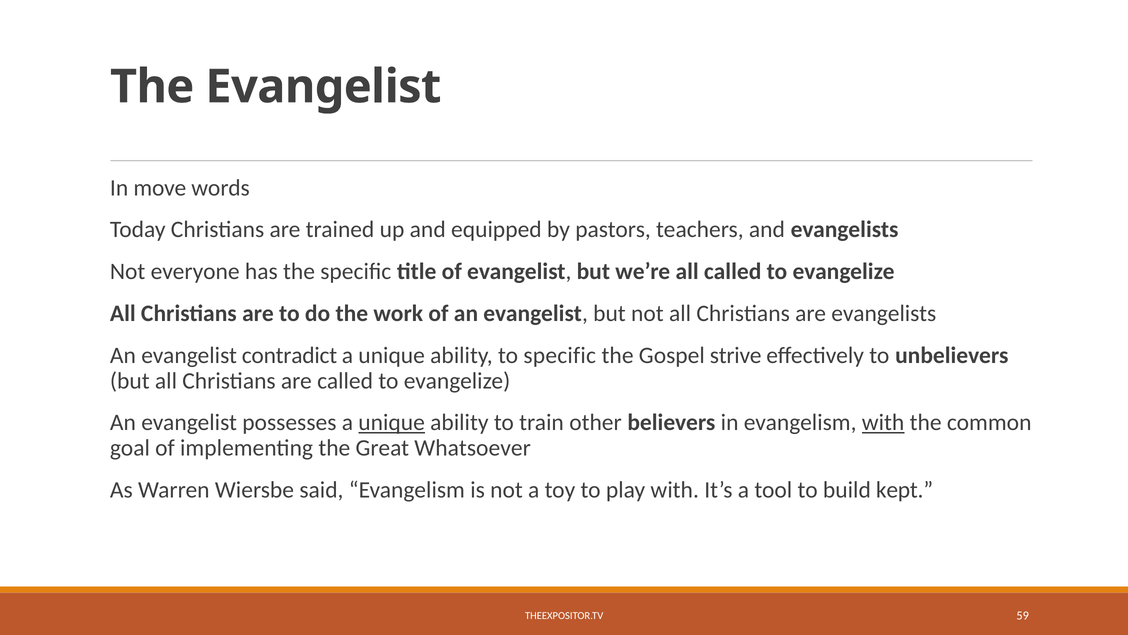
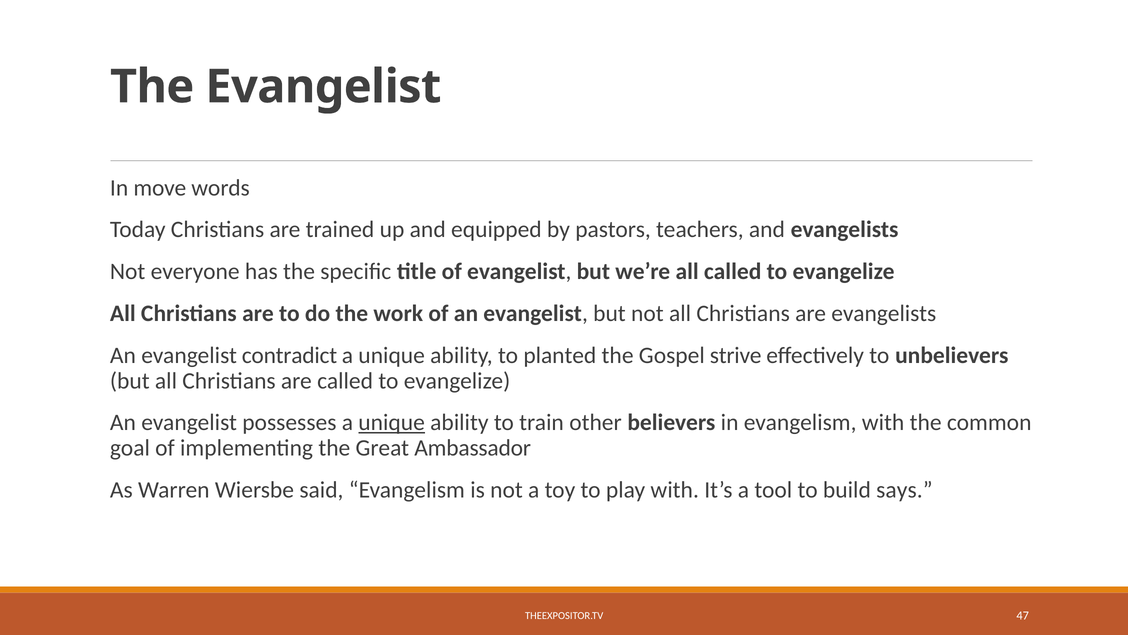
to specific: specific -> planted (560, 355)
with underline: present -> none (883, 422)
Whatsoever: Whatsoever -> Ambassador (473, 448)
kept: kept -> says (904, 490)
59: 59 -> 47 (1023, 615)
